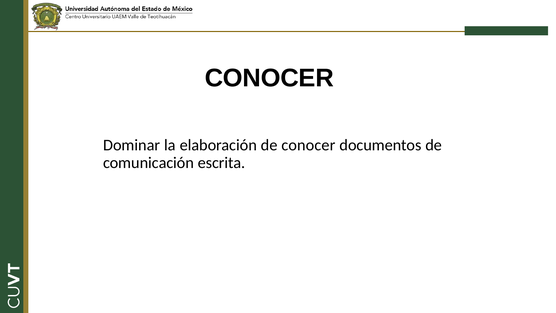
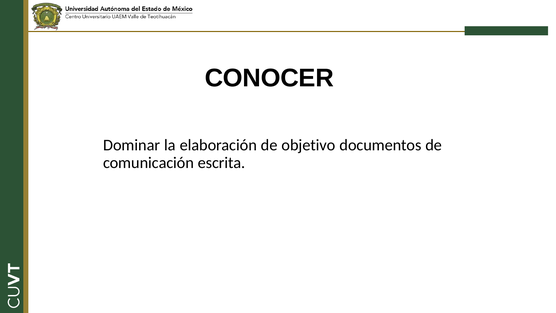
de conocer: conocer -> objetivo (309, 145)
